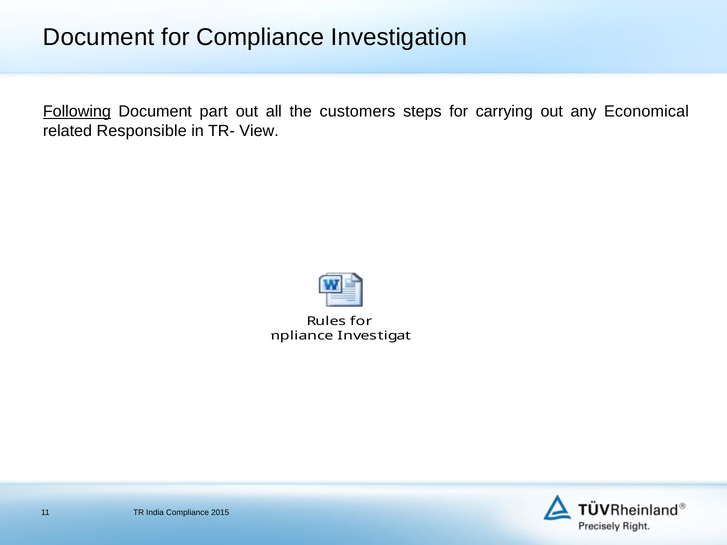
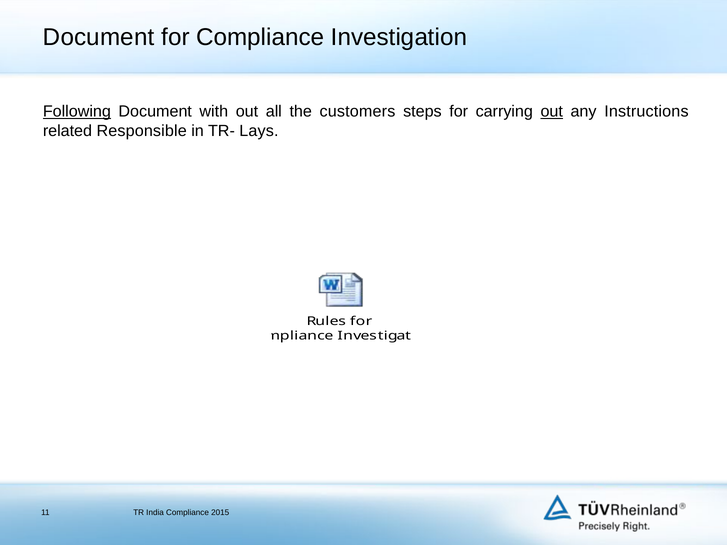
part: part -> with (214, 112)
out underline: none -> present (552, 112)
Economical: Economical -> Instructions (646, 112)
View: View -> Lays (259, 131)
